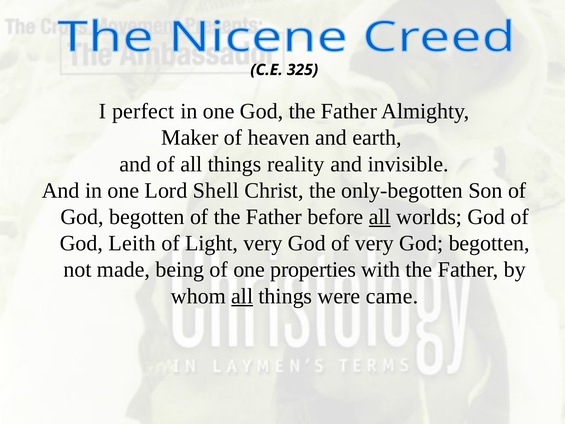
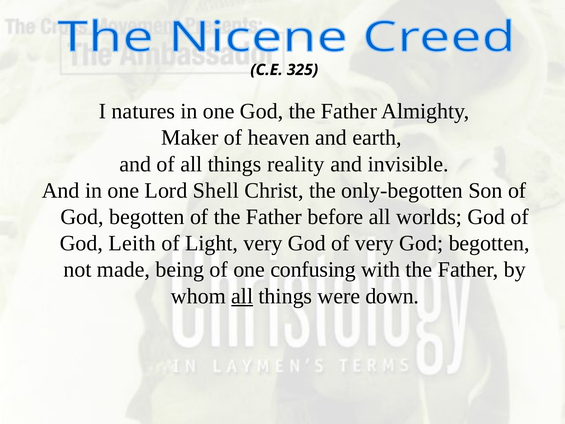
perfect: perfect -> natures (143, 111)
all underline: present -> none (380, 217)
properties: properties -> confusing (313, 270)
came: came -> down (392, 296)
